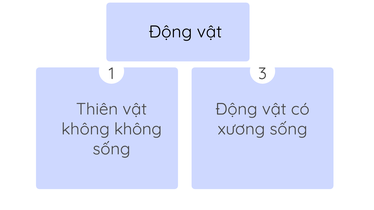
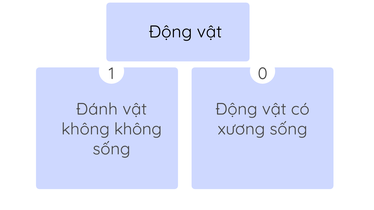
3: 3 -> 0 (263, 74)
Thiên: Thiên -> Đánh (97, 109)
